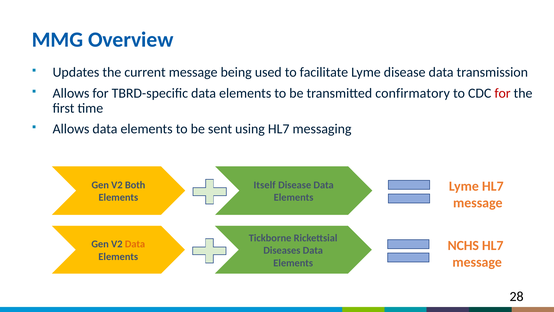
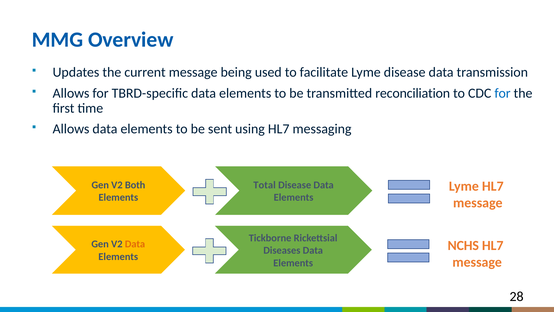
confirmatory: confirmatory -> reconciliation (413, 93)
for colour: red -> blue (503, 93)
Itself: Itself -> Total (265, 185)
